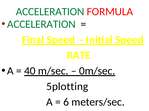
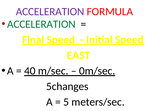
ACCELERATION colour: green -> purple (50, 12)
RATE: RATE -> EAST (78, 56)
5plotting: 5plotting -> 5changes (67, 87)
6: 6 -> 5 (66, 103)
